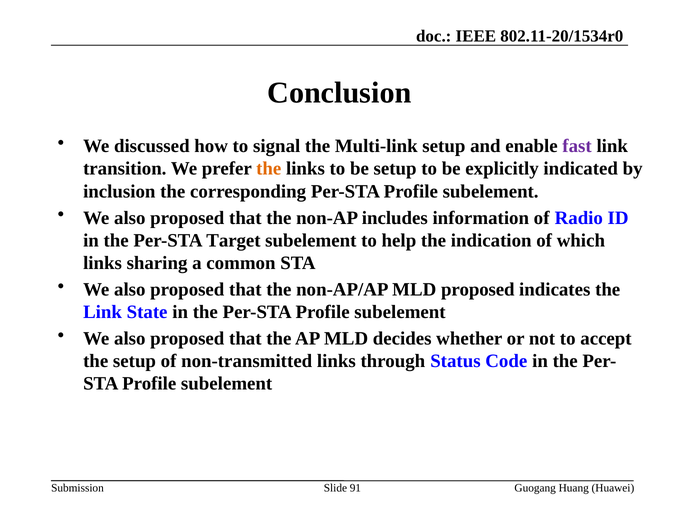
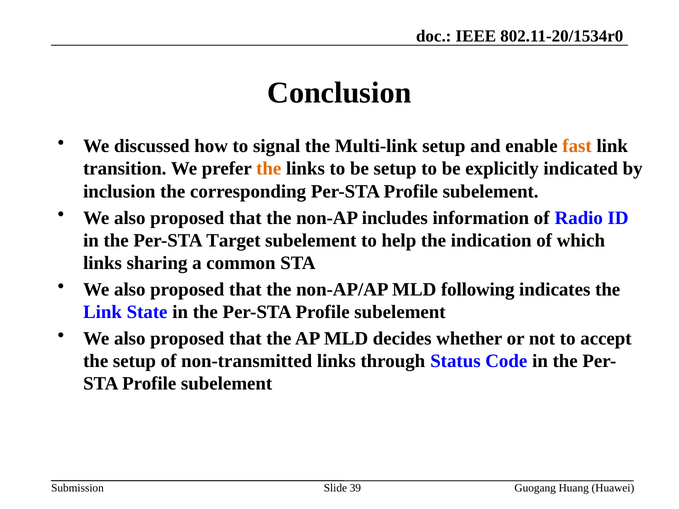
fast colour: purple -> orange (577, 146)
MLD proposed: proposed -> following (478, 290)
91: 91 -> 39 (355, 488)
